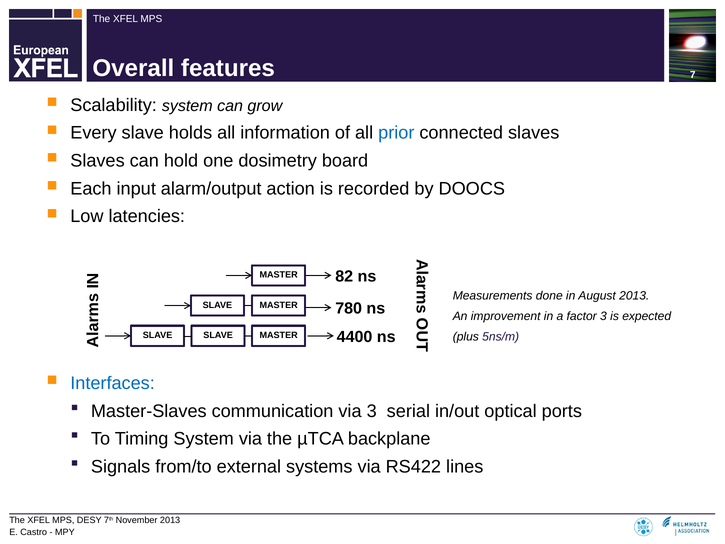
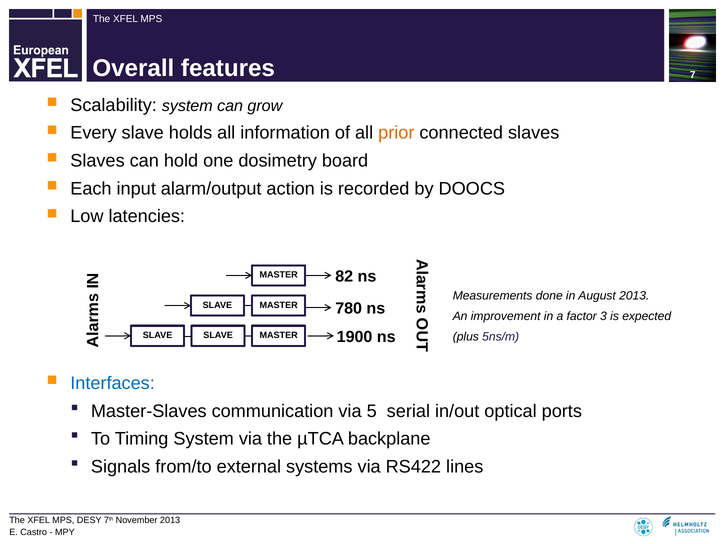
prior colour: blue -> orange (396, 133)
4400: 4400 -> 1900 (355, 337)
via 3: 3 -> 5 (372, 411)
